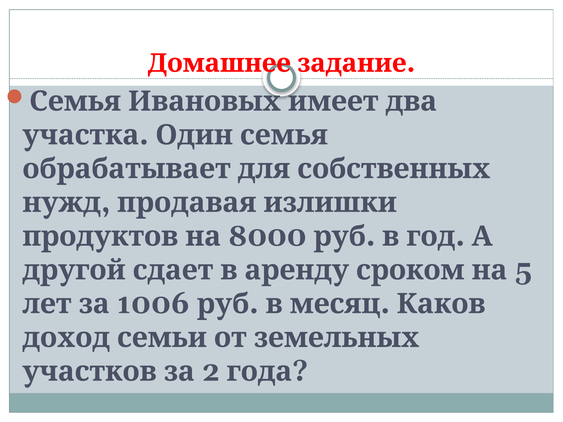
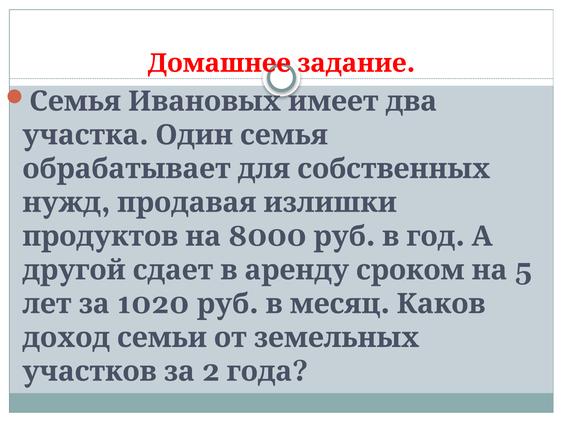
1006: 1006 -> 1020 (153, 304)
